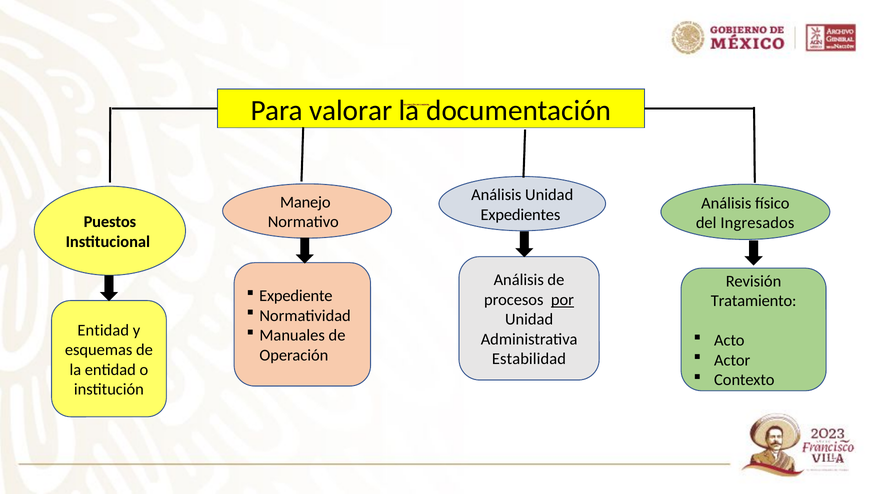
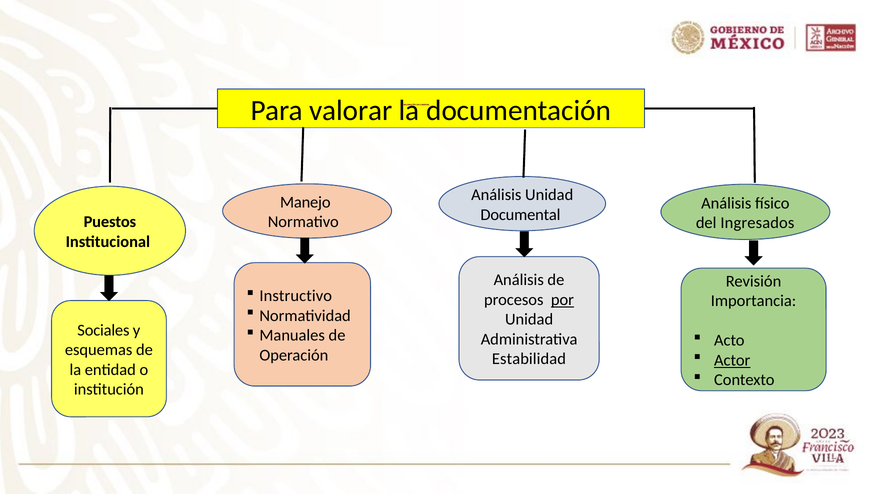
Expedientes: Expedientes -> Documental (520, 215)
Expediente: Expediente -> Instructivo (296, 296)
Tratamiento: Tratamiento -> Importancia (754, 301)
Entidad: Entidad -> Sociales (103, 330)
Actor underline: none -> present (732, 360)
